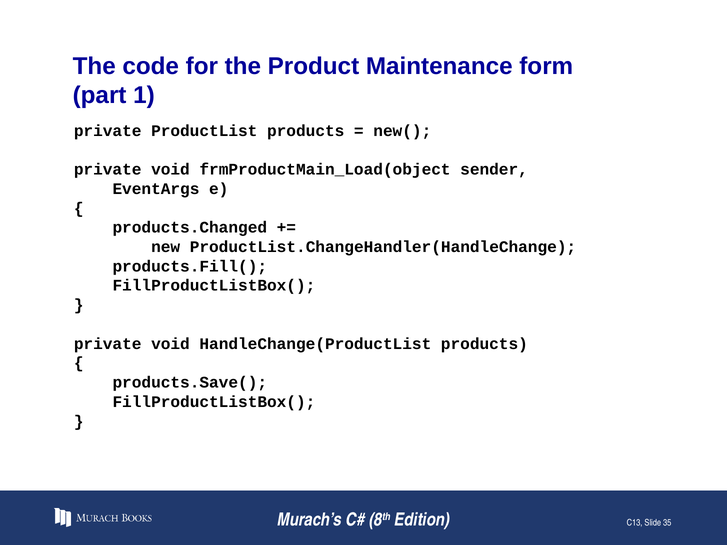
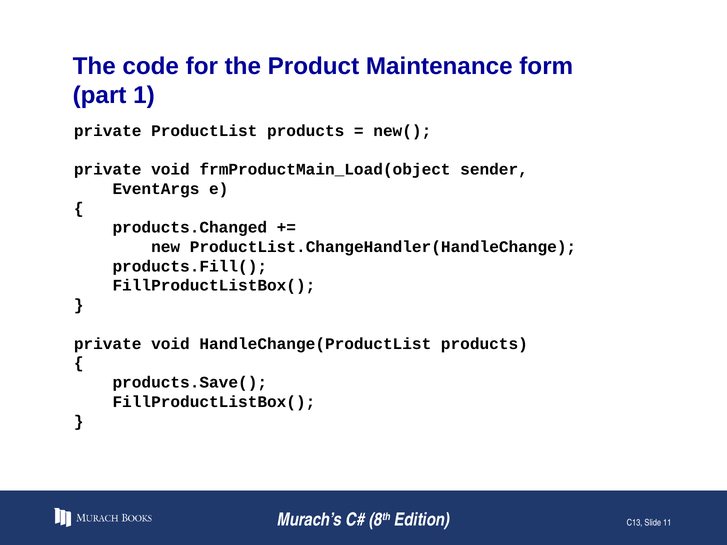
35: 35 -> 11 (667, 523)
